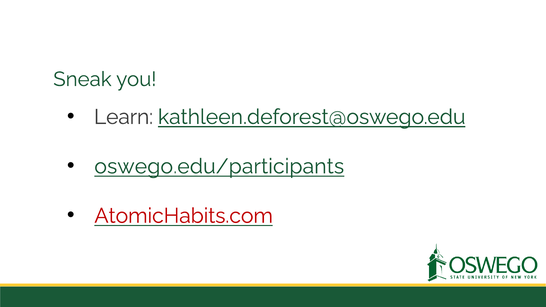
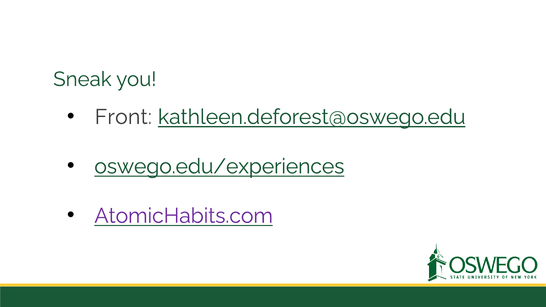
Learn: Learn -> Front (123, 117)
oswego.edu/participants: oswego.edu/participants -> oswego.edu/experiences (219, 166)
AtomicHabits.com colour: red -> purple (184, 216)
